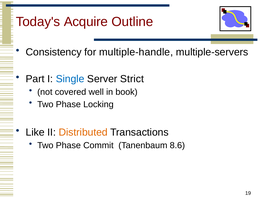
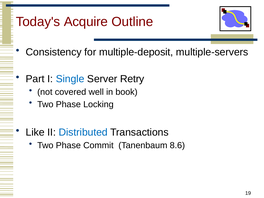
multiple-handle: multiple-handle -> multiple-deposit (136, 52)
Strict: Strict -> Retry (132, 79)
Distributed colour: orange -> blue (83, 132)
